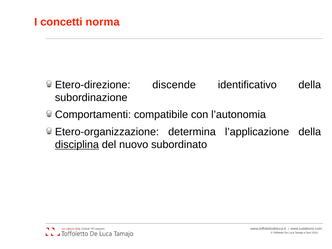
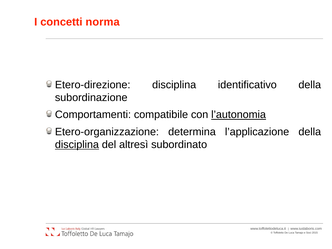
Etero-direzione discende: discende -> disciplina (174, 85)
l’autonomia underline: none -> present (239, 115)
nuovo: nuovo -> altresì (134, 145)
